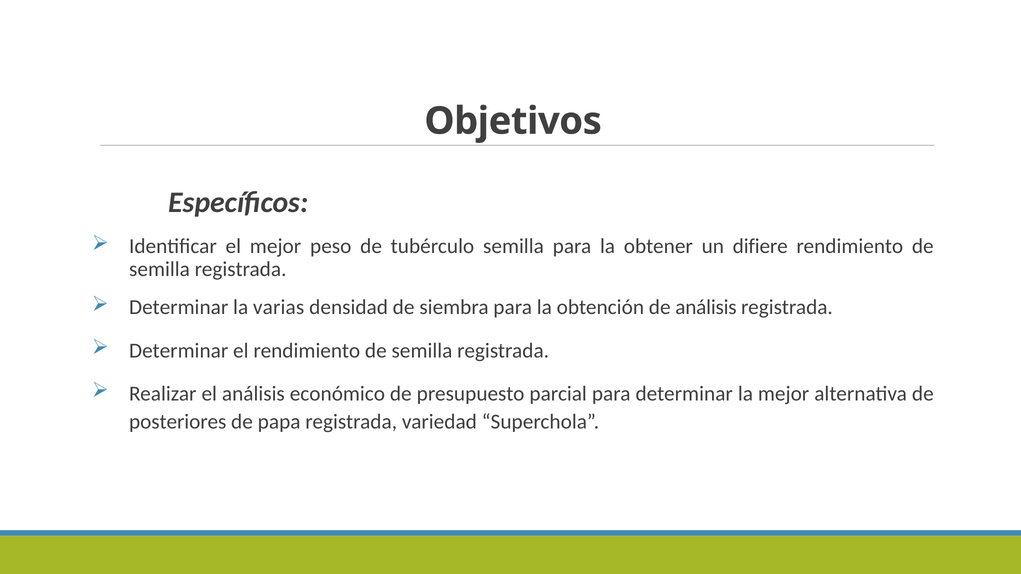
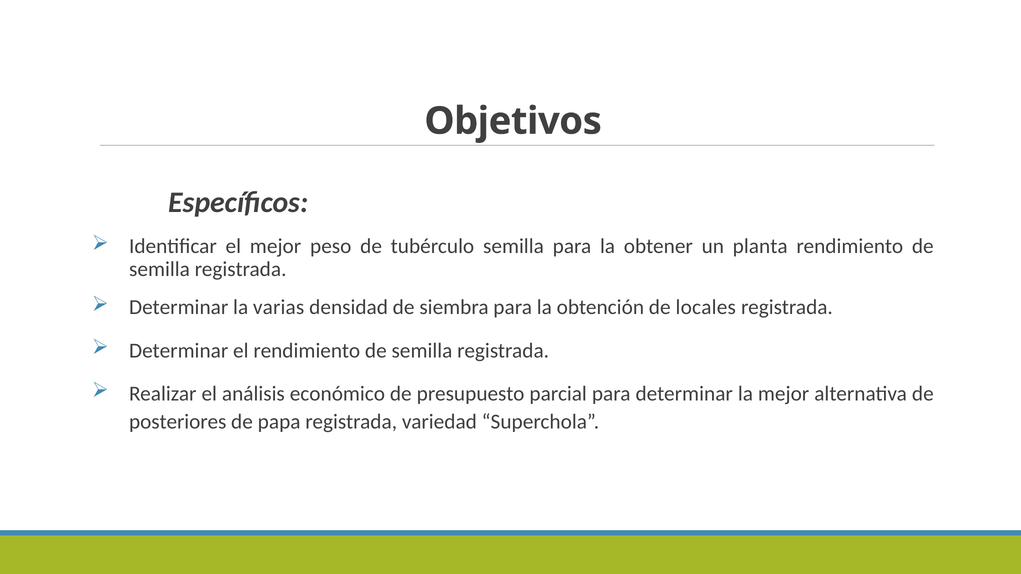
difiere: difiere -> planta (760, 247)
de análisis: análisis -> locales (706, 307)
